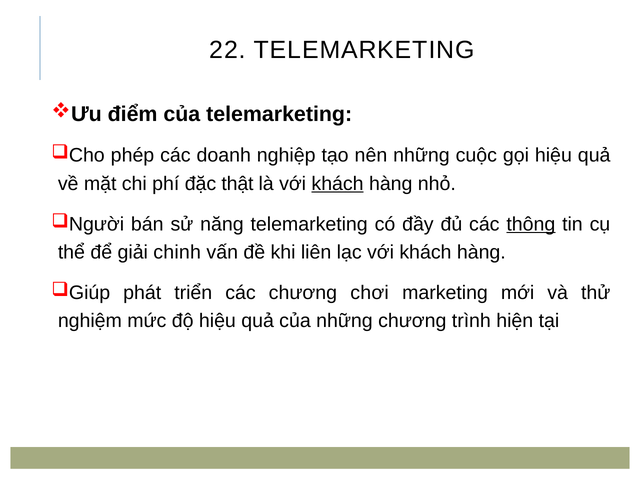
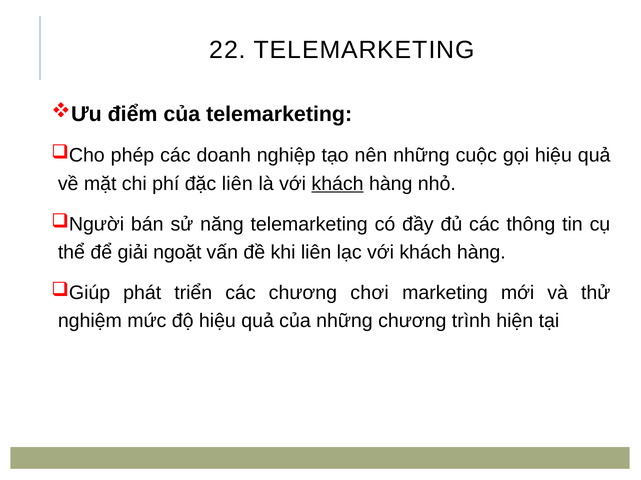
đặc thật: thật -> liên (237, 184)
thông underline: present -> none (531, 225)
chinh: chinh -> ngoặt (177, 253)
